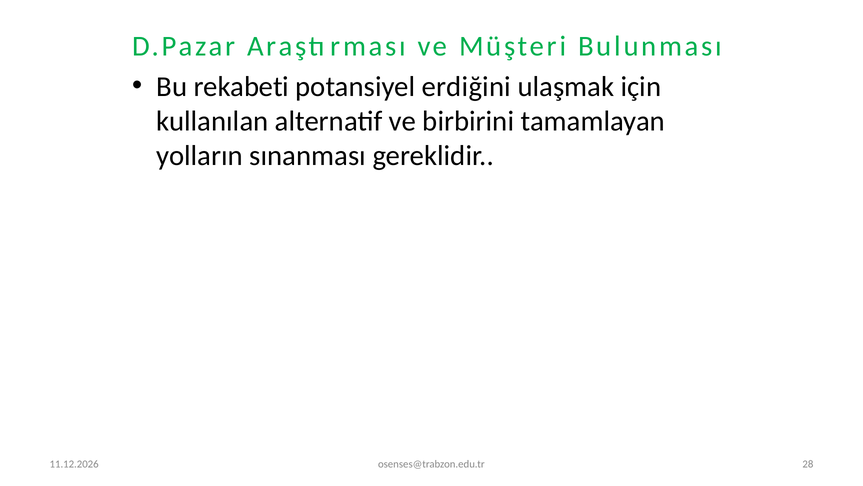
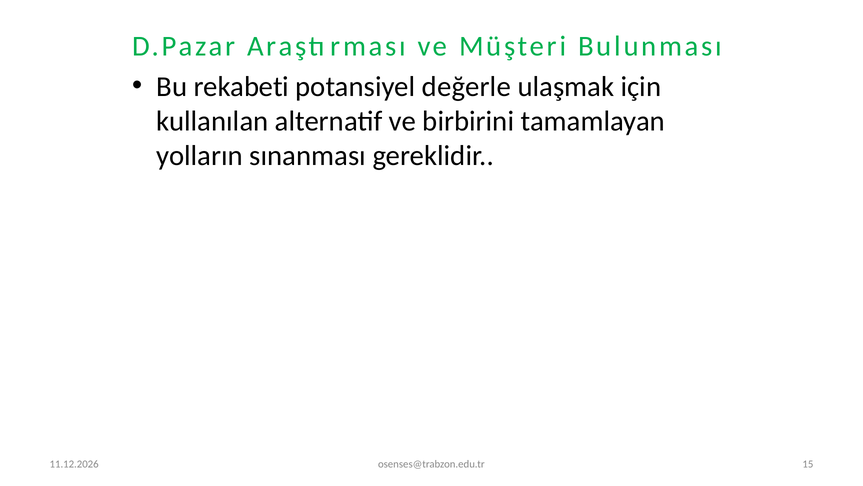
erdiğini: erdiğini -> değerle (466, 86)
28: 28 -> 15 (808, 463)
